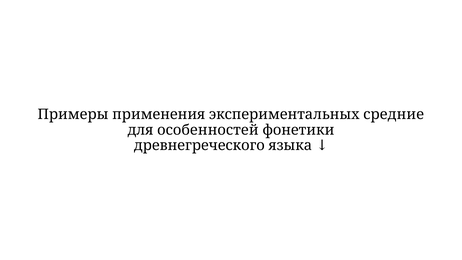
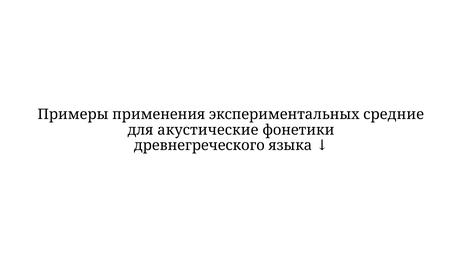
особенностей: особенностей -> акустические (208, 130)
